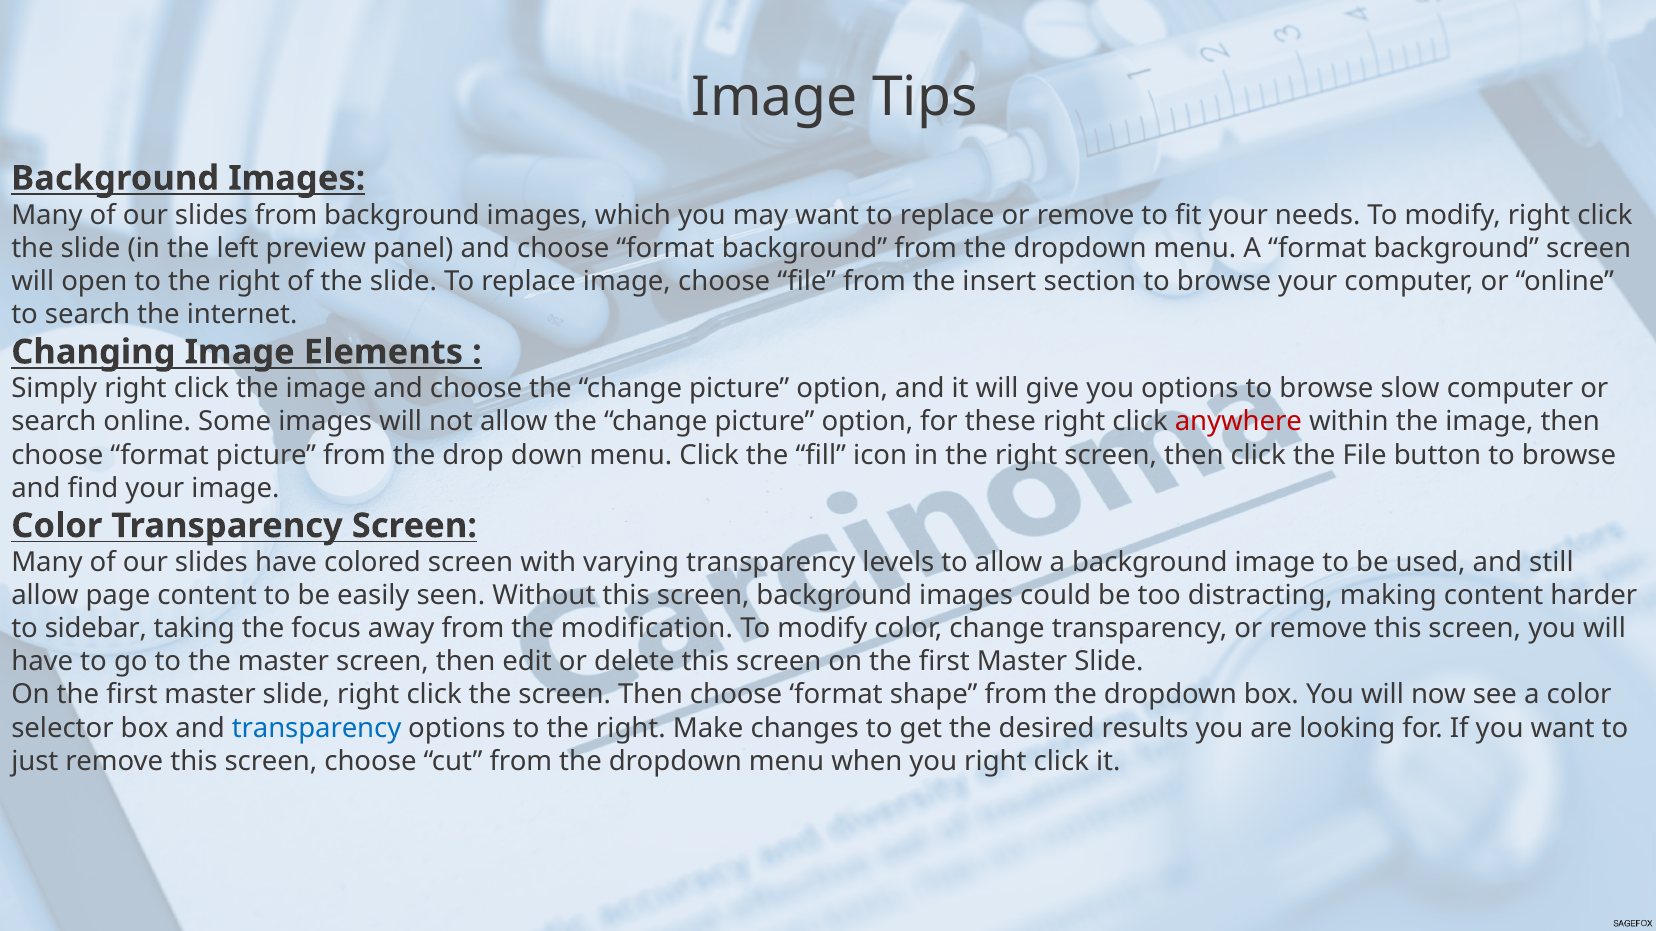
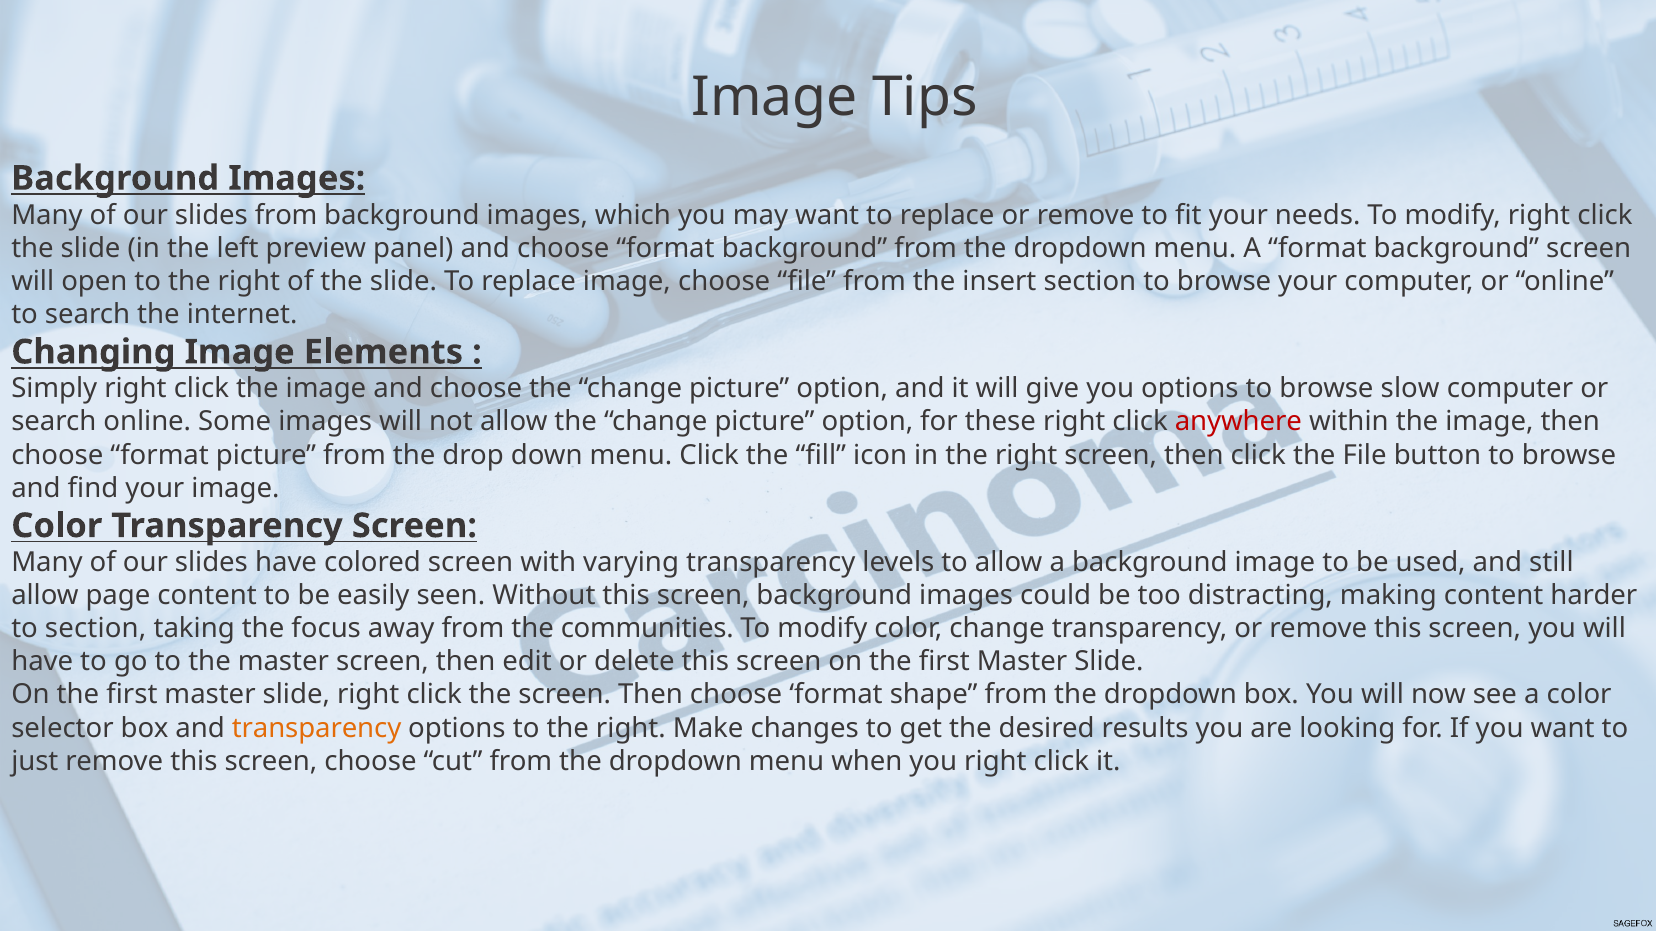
to sidebar: sidebar -> section (96, 629)
modification: modification -> communities (647, 629)
transparency colour: blue -> orange (317, 728)
